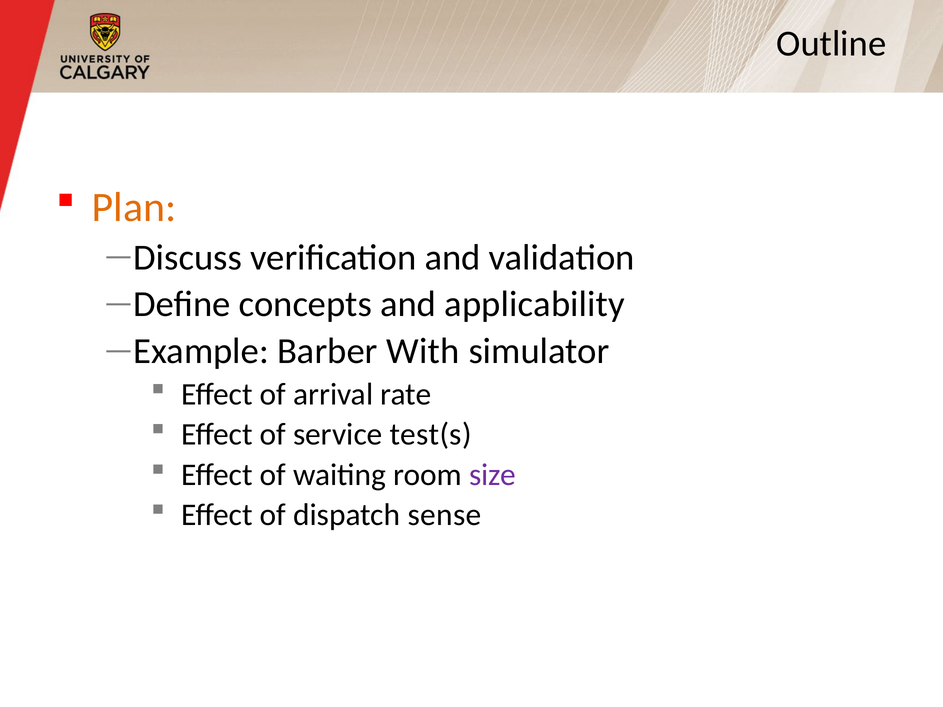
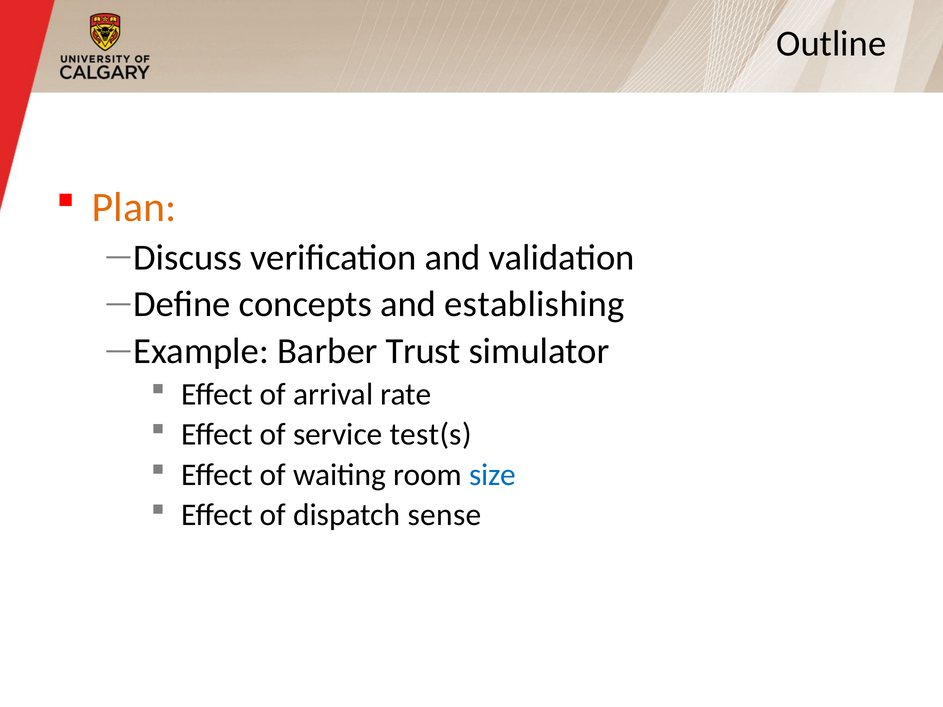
applicability: applicability -> establishing (535, 305)
With: With -> Trust (423, 351)
size colour: purple -> blue (493, 475)
